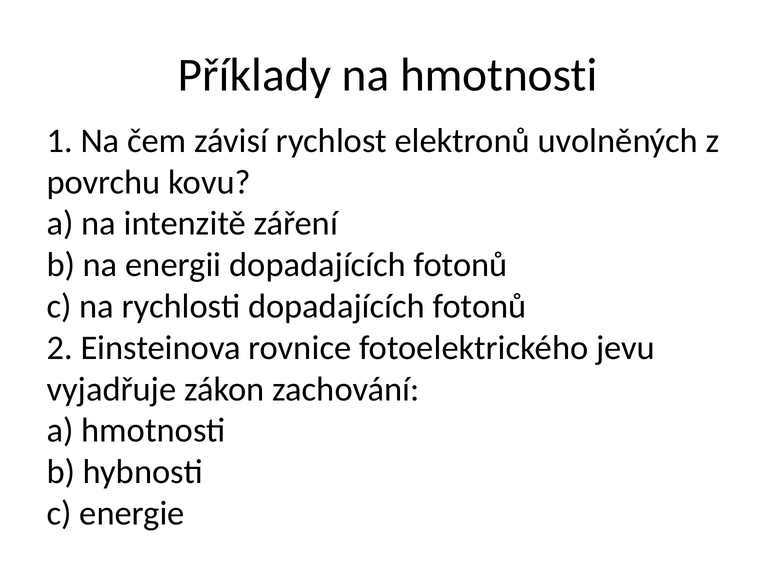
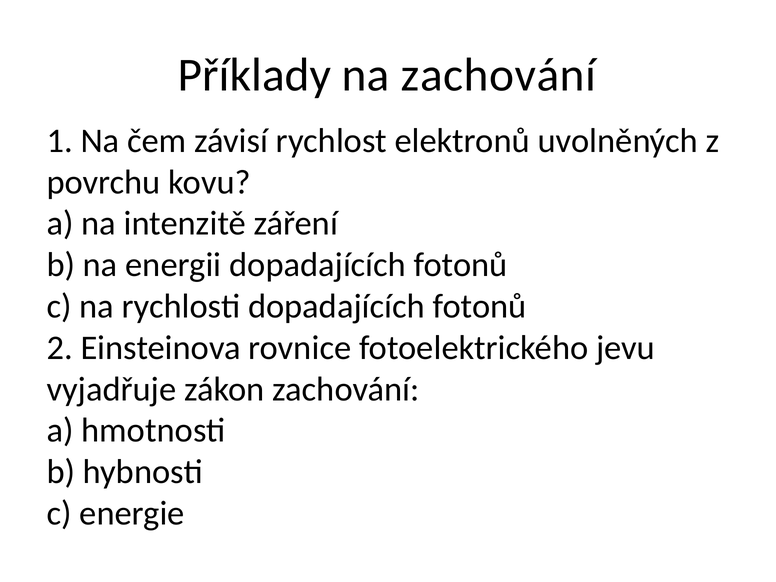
na hmotnosti: hmotnosti -> zachování (498, 75)
